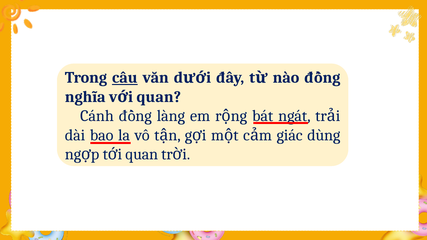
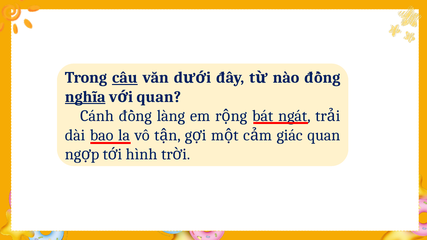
nghĩa underline: none -> present (85, 97)
giác dùng: dùng -> quan (324, 135)
quan: quan -> hình (142, 154)
